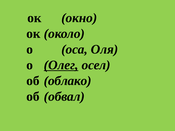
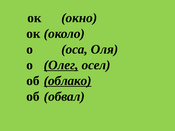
облако underline: none -> present (68, 81)
